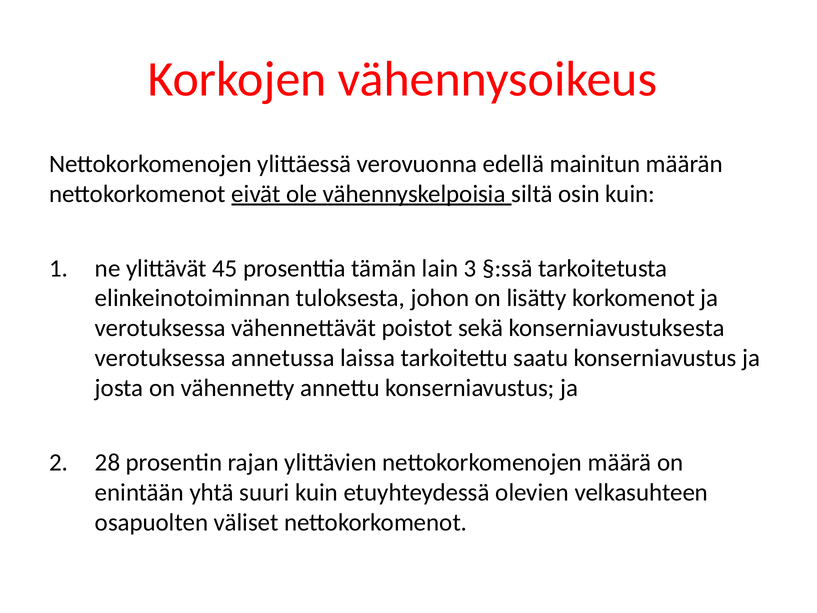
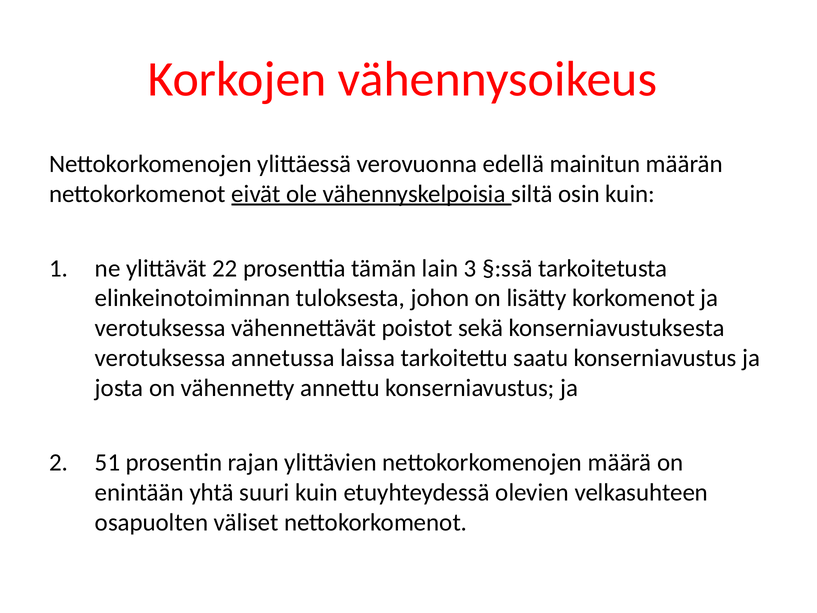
45: 45 -> 22 (225, 268)
28: 28 -> 51 (108, 462)
